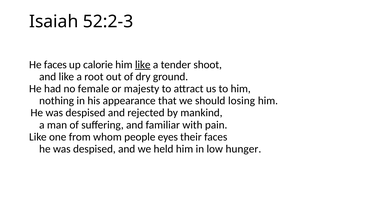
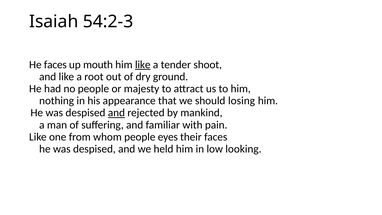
52:2-3: 52:2-3 -> 54:2-3 (108, 22)
calorie: calorie -> mouth (98, 65)
no female: female -> people (93, 89)
and underline: none -> present (116, 113)
hunger: hunger -> looking (243, 149)
